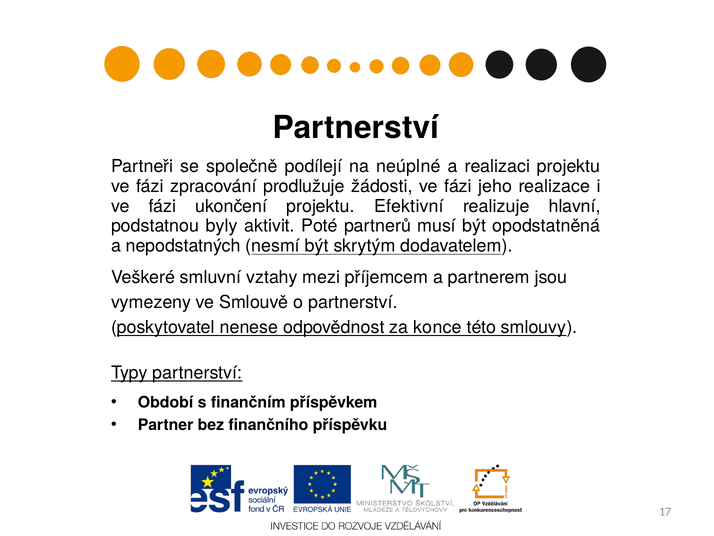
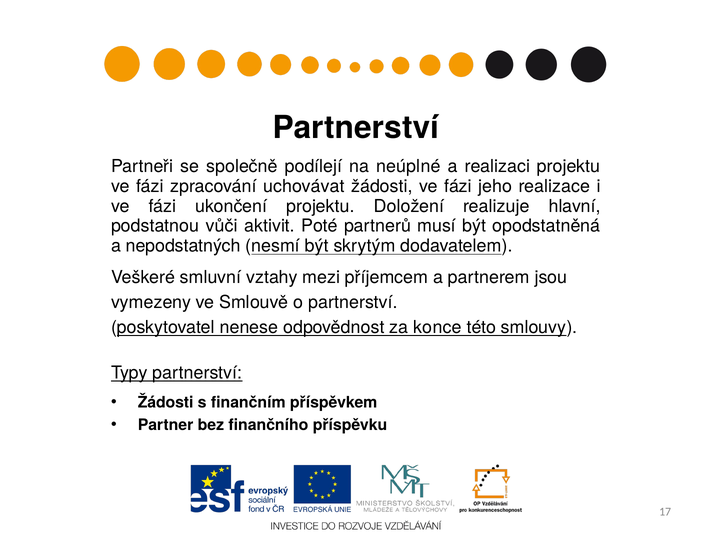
prodlužuje: prodlužuje -> uchovávat (304, 186)
Efektivní: Efektivní -> Doložení (409, 206)
byly: byly -> vůči (222, 226)
Období: Období -> Žádosti (166, 402)
